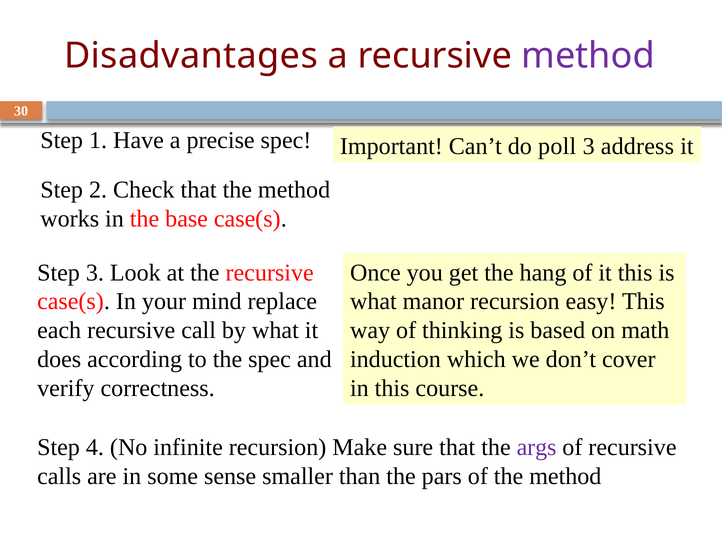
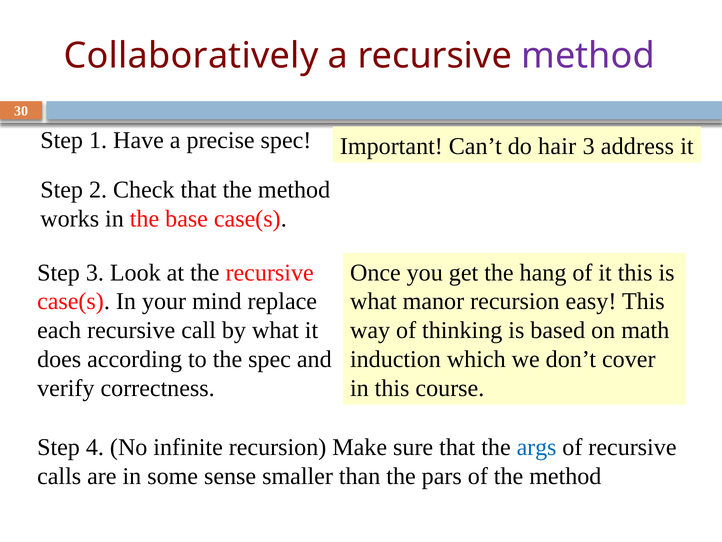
Disadvantages: Disadvantages -> Collaboratively (191, 56)
poll: poll -> hair (557, 146)
args colour: purple -> blue (537, 447)
